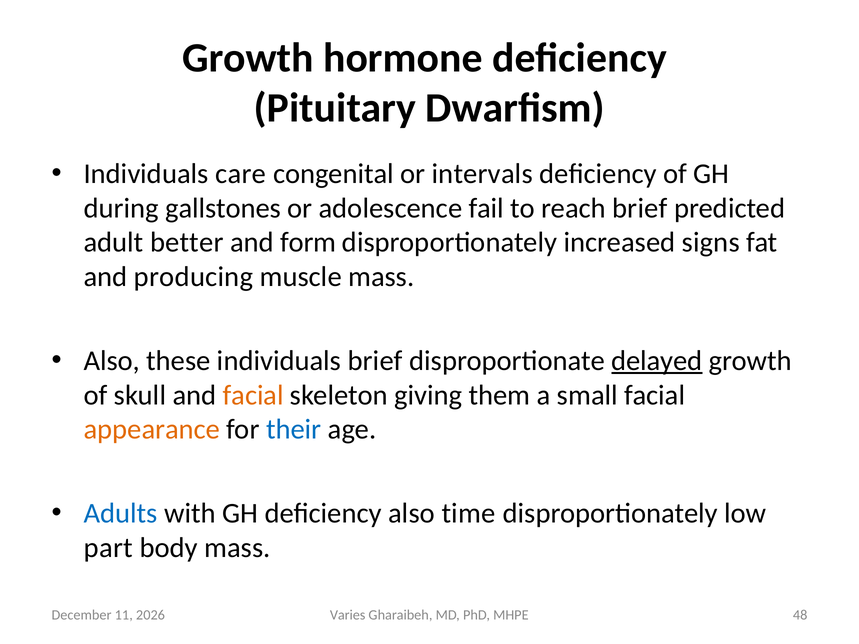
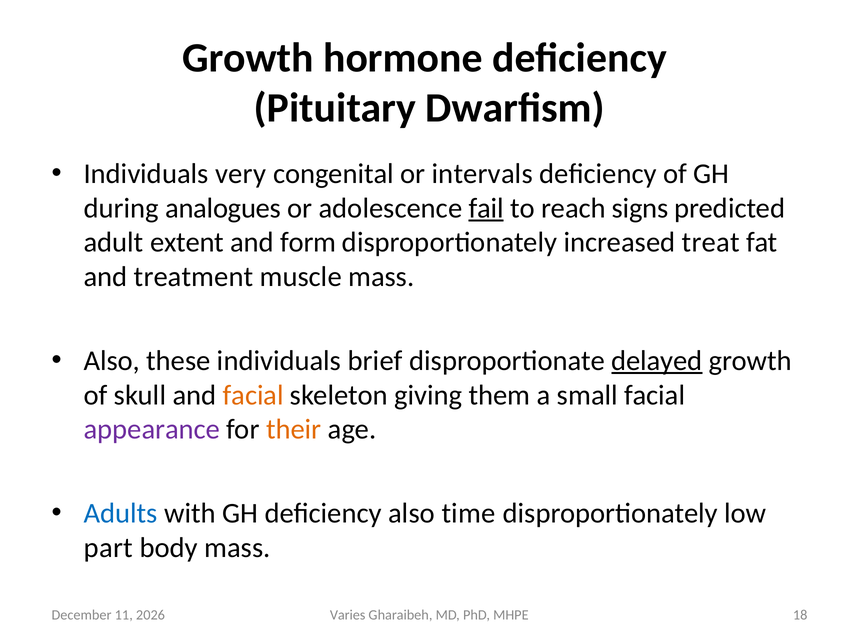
care: care -> very (241, 174)
gallstones: gallstones -> analogues (223, 208)
fail underline: none -> present (486, 208)
reach brief: brief -> signs (640, 208)
better: better -> extent (187, 243)
signs: signs -> treat (711, 243)
producing: producing -> treatment (194, 277)
appearance colour: orange -> purple (152, 430)
their colour: blue -> orange (294, 430)
48: 48 -> 18 (800, 615)
